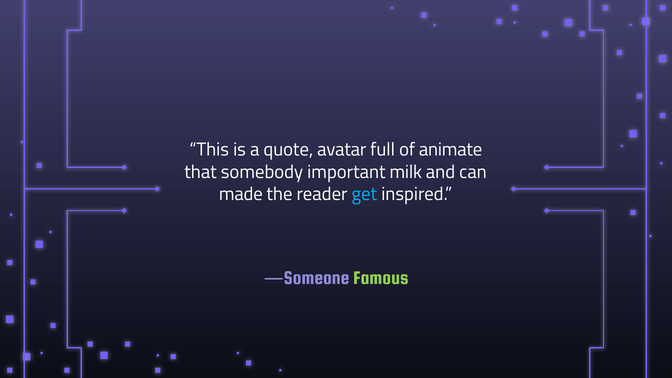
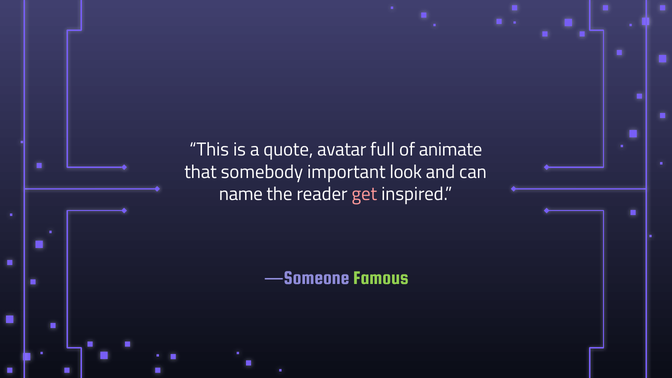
milk: milk -> look (406, 172)
made: made -> name (241, 194)
get colour: light blue -> pink (364, 194)
